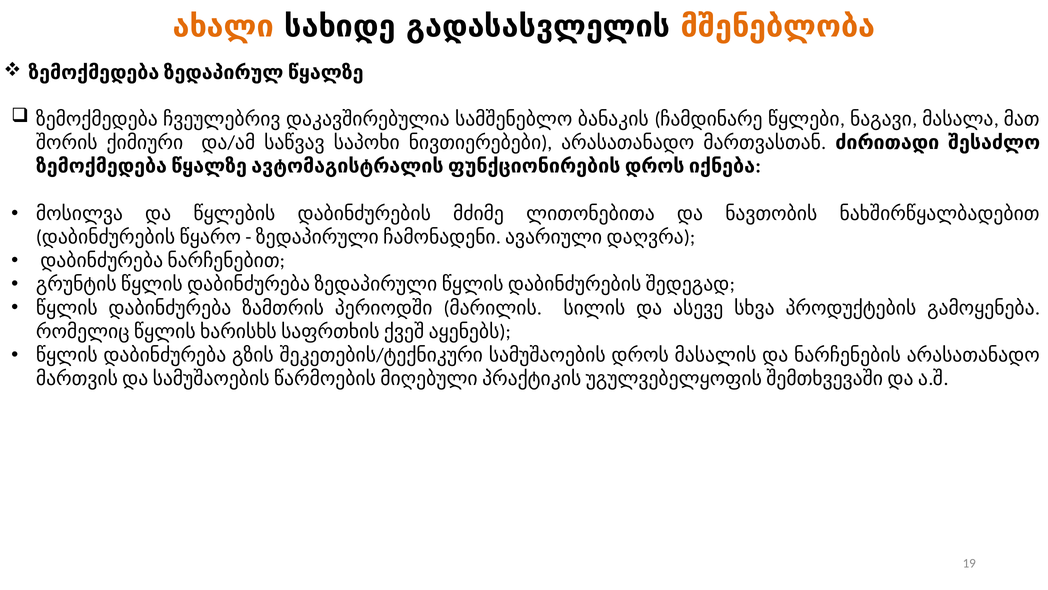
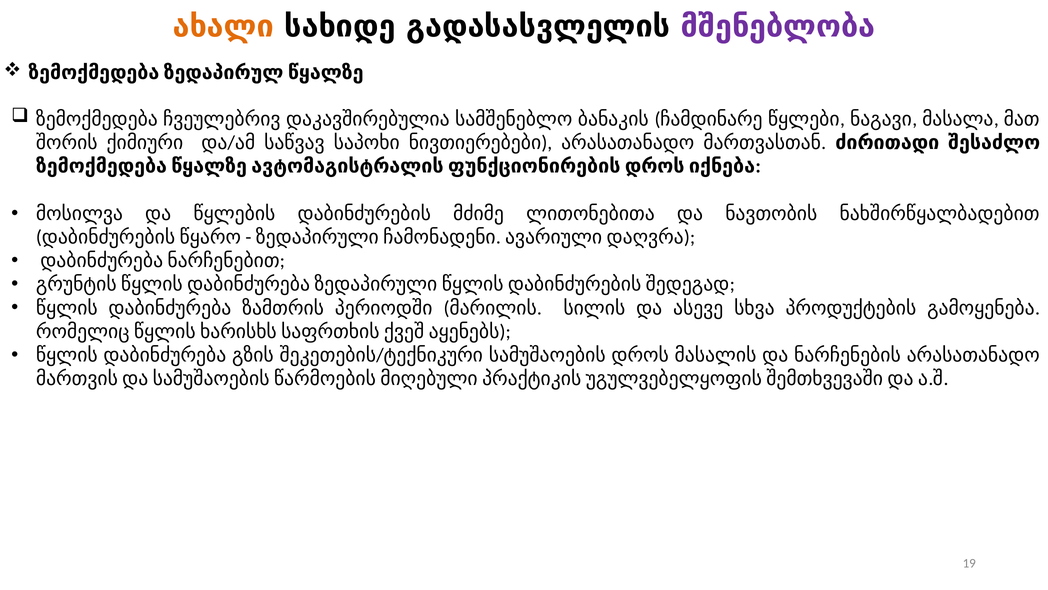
მშენებლობა colour: orange -> purple (778, 27)
